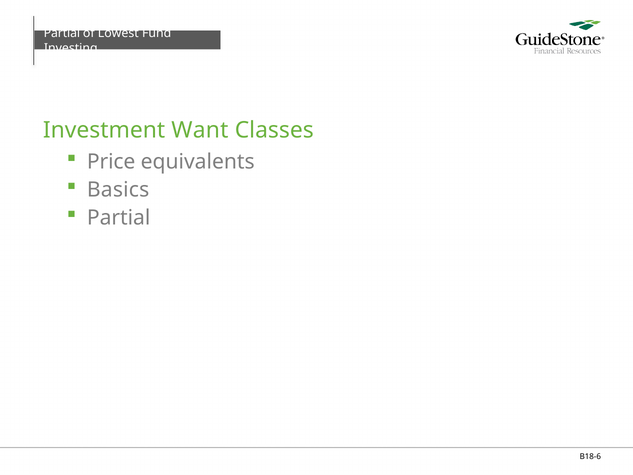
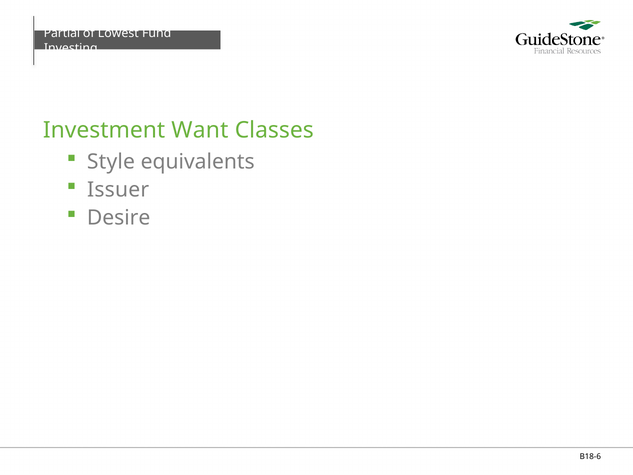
Price: Price -> Style (111, 162)
Basics: Basics -> Issuer (118, 190)
Partial: Partial -> Desire (119, 218)
